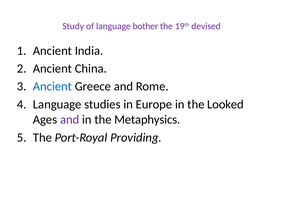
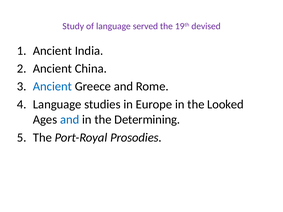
bother: bother -> served (145, 26)
and colour: purple -> blue (70, 120)
Metaphysics: Metaphysics -> Determining (147, 120)
Providing: Providing -> Prosodies (136, 138)
